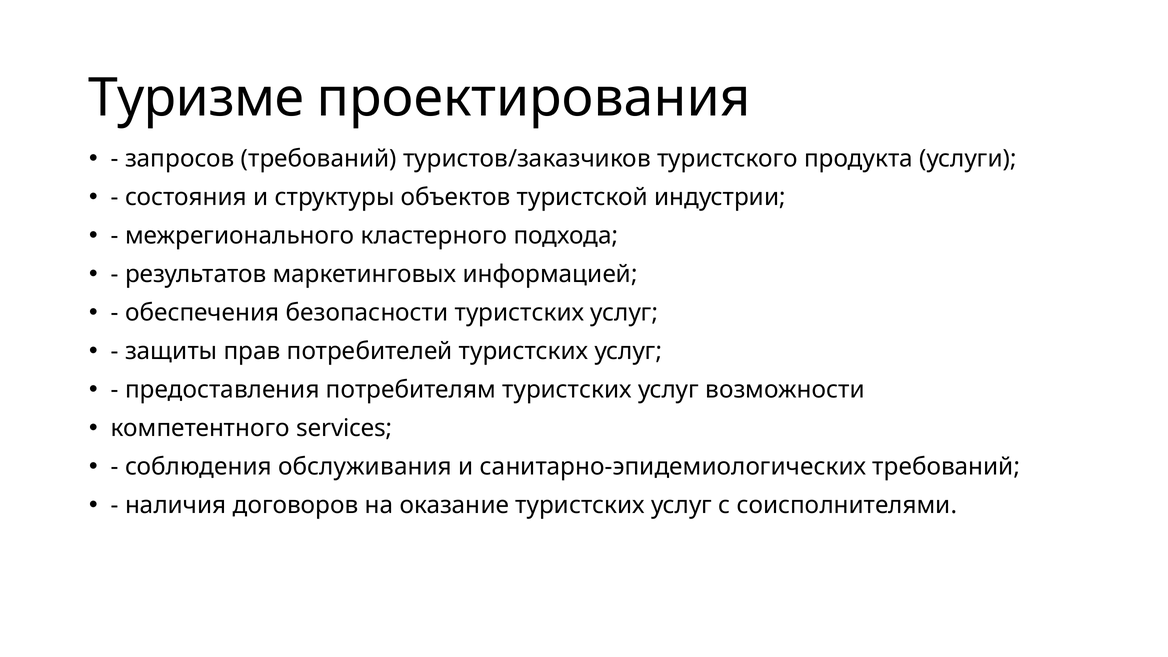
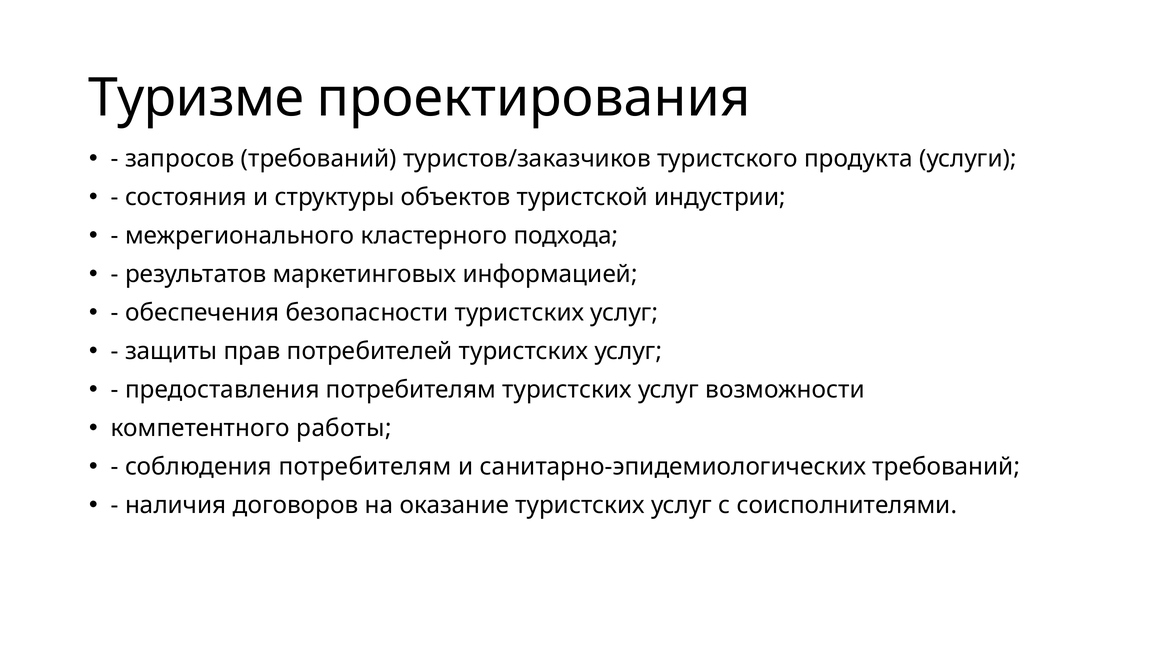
services: services -> работы (344, 428)
соблюдения обслуживания: обслуживания -> потребителям (365, 467)
